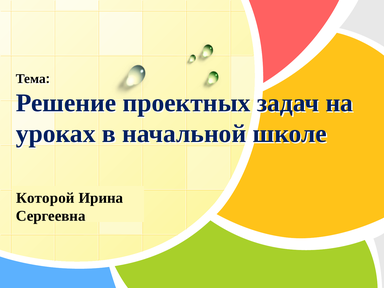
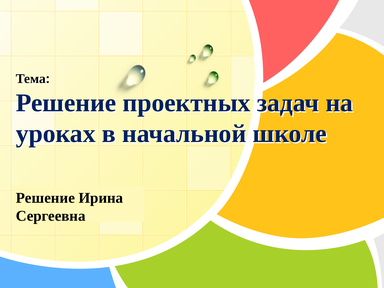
Которой: Которой -> Решение (45, 198)
